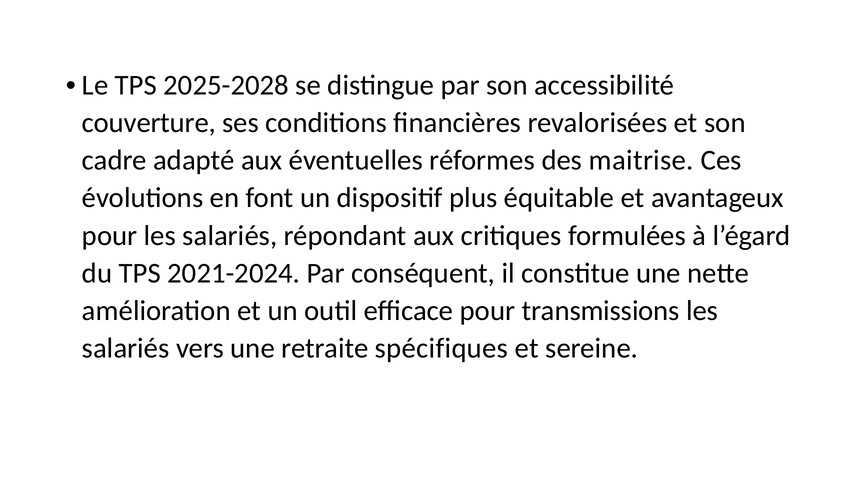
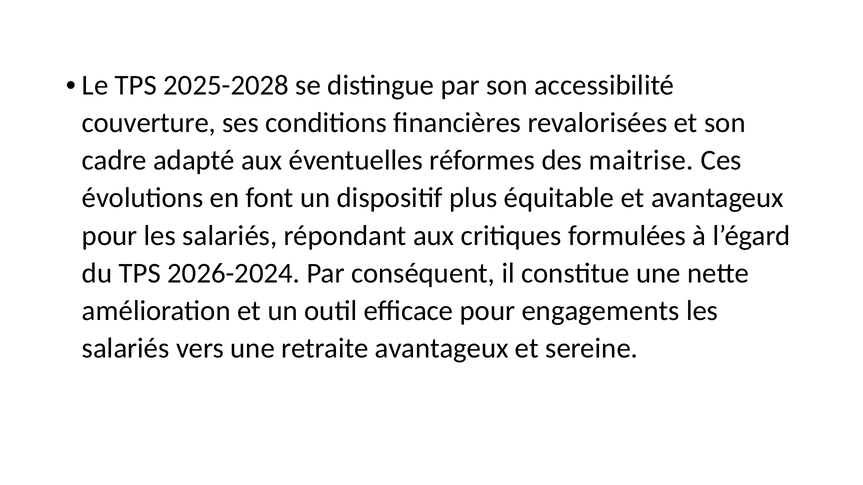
2021-2024: 2021-2024 -> 2026-2024 (234, 273)
transmissions: transmissions -> engagements (601, 311)
retraite spécifiques: spécifiques -> avantageux (442, 349)
